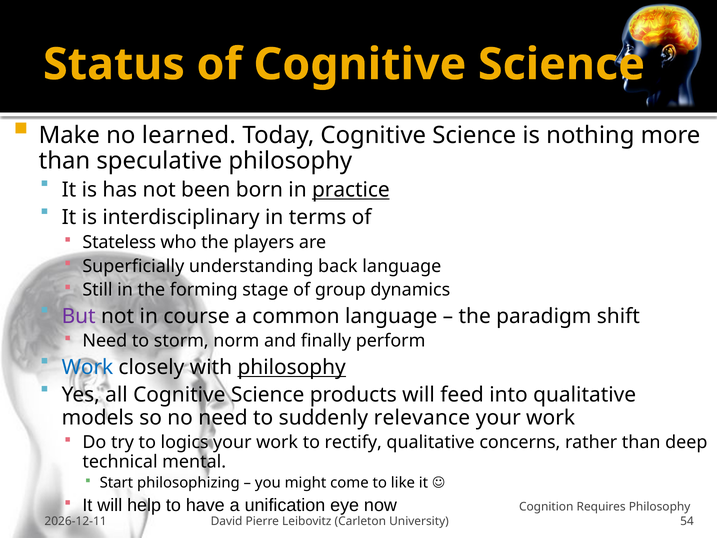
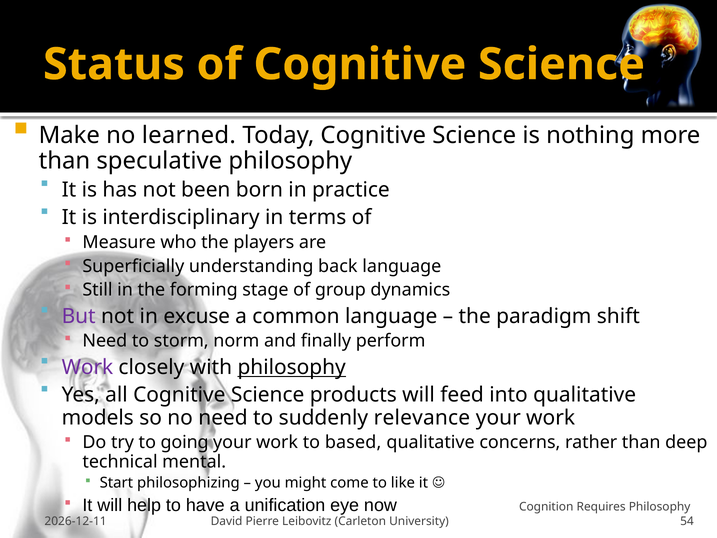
practice underline: present -> none (351, 190)
Stateless: Stateless -> Measure (119, 242)
course: course -> excuse (197, 316)
Work colour: blue -> purple (87, 367)
logics: logics -> going (185, 442)
rectify: rectify -> based (353, 442)
